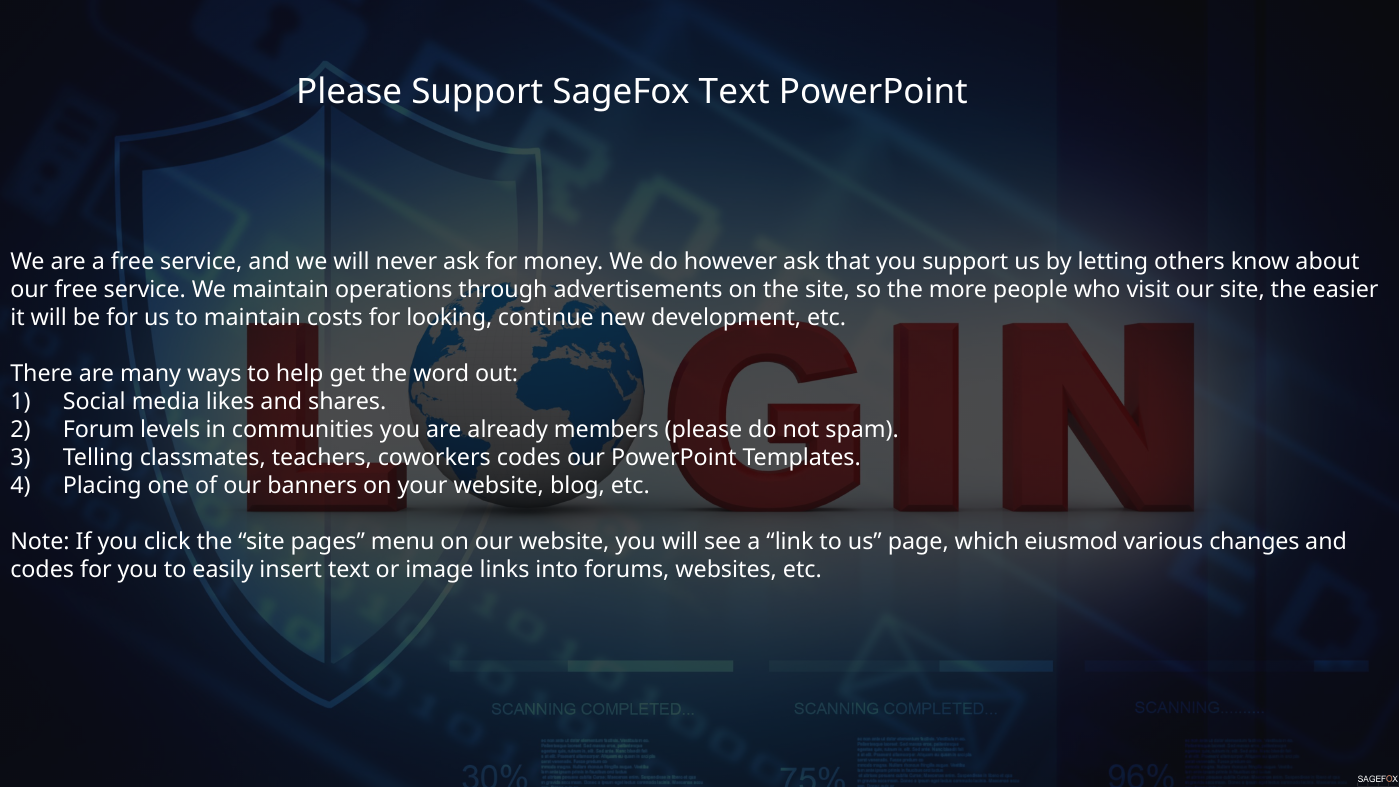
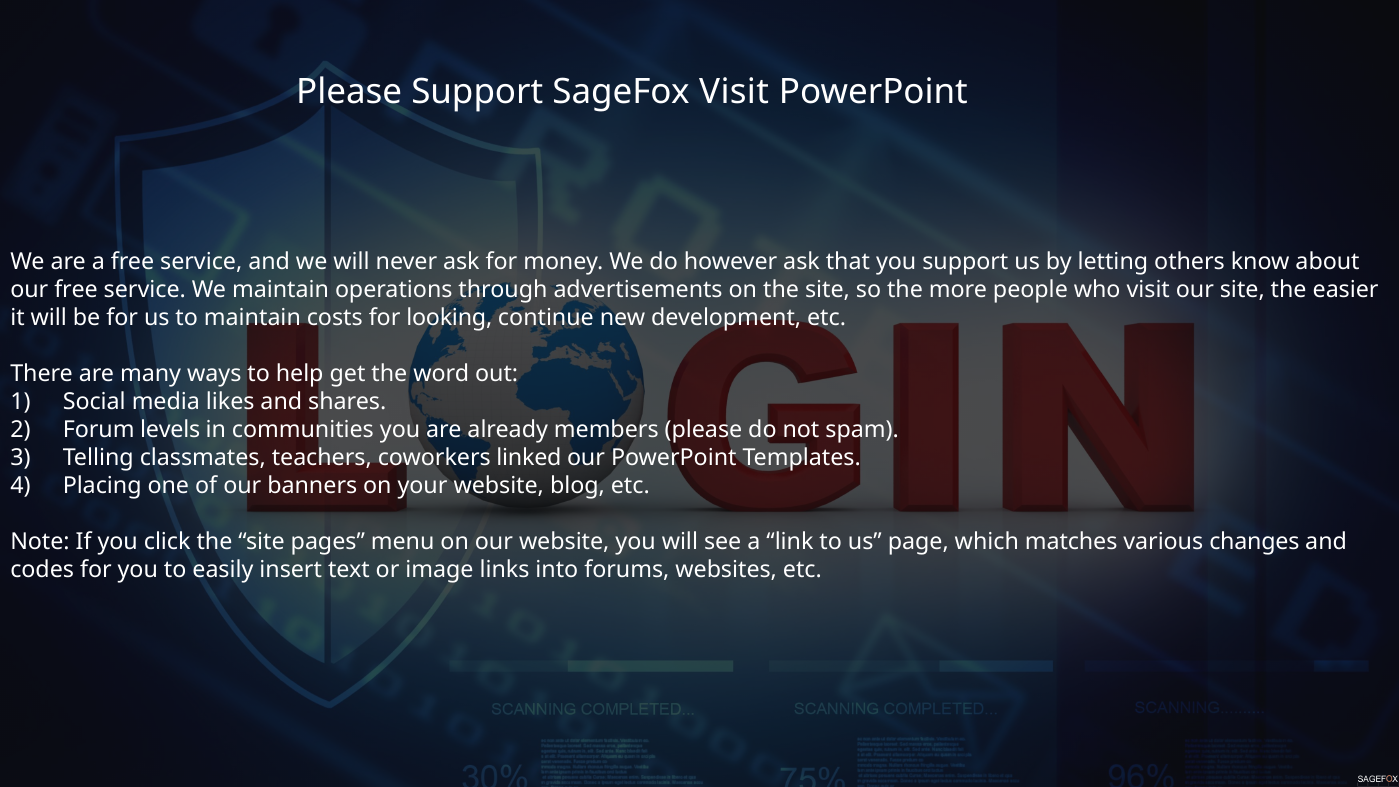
SageFox Text: Text -> Visit (734, 92)
coworkers codes: codes -> linked (529, 458)
eiusmod: eiusmod -> matches (1071, 542)
